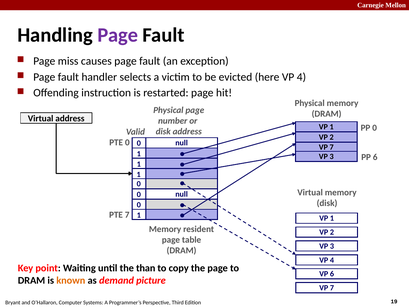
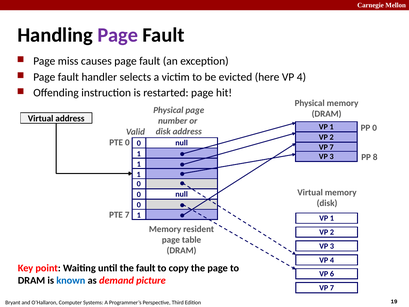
PP 6: 6 -> 8 (375, 157)
the than: than -> fault (146, 268)
known colour: orange -> blue (71, 280)
